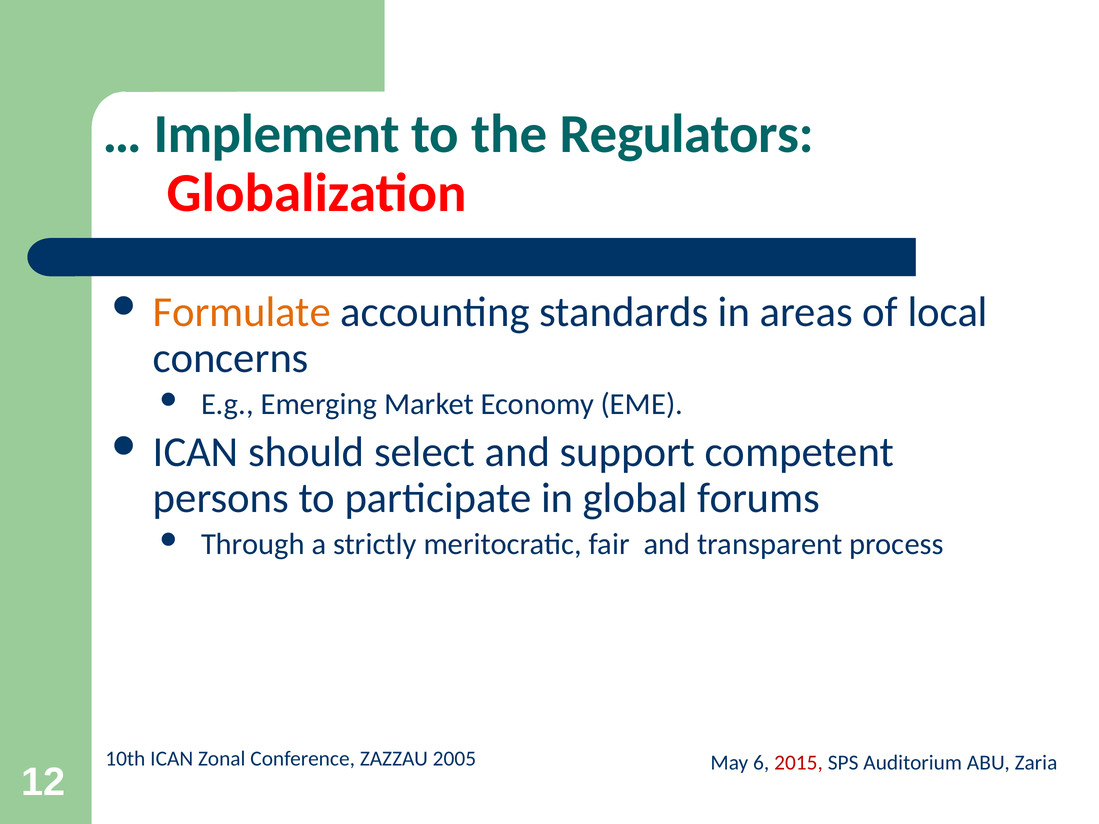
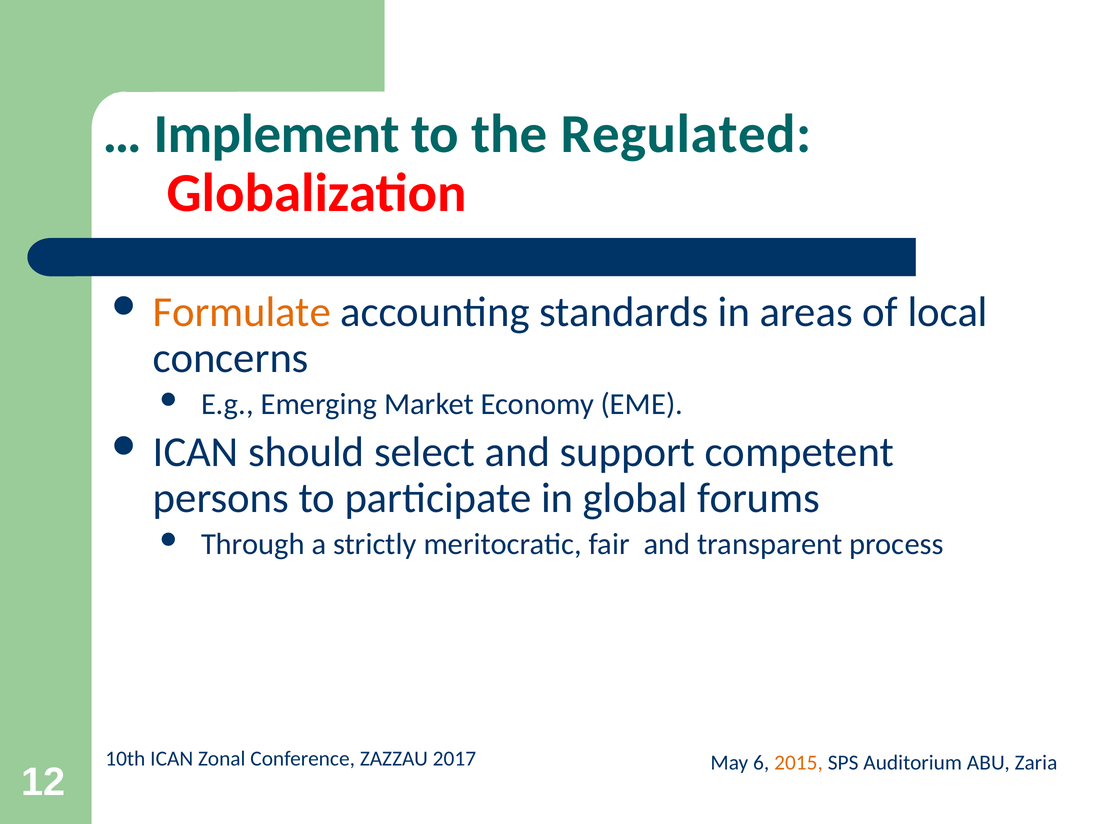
Regulators: Regulators -> Regulated (686, 134)
2005: 2005 -> 2017 (454, 759)
2015 colour: red -> orange (799, 763)
